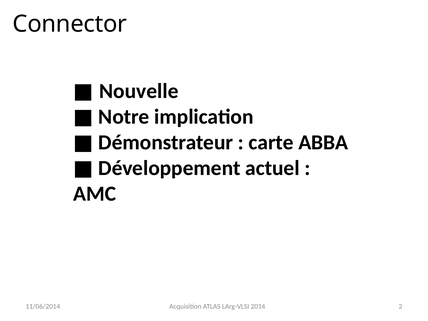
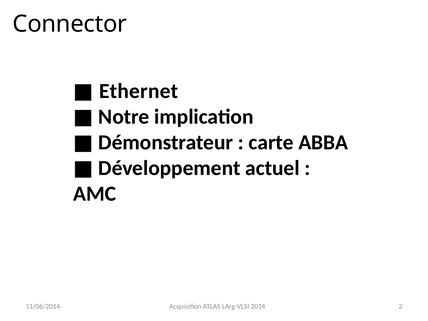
Nouvelle: Nouvelle -> Ethernet (139, 91)
